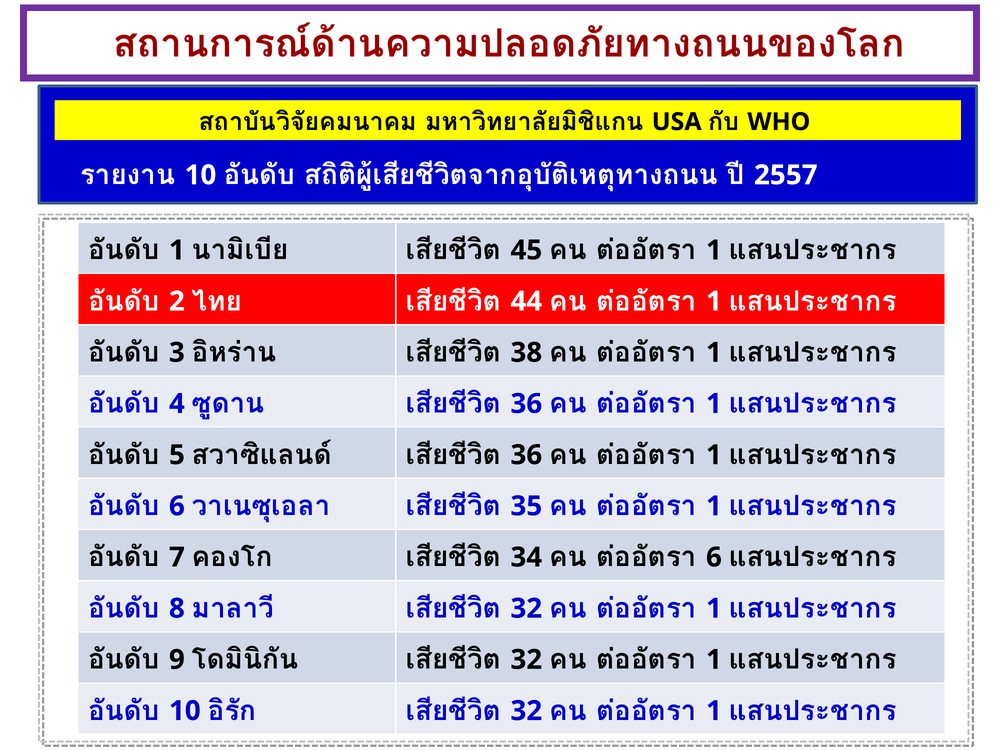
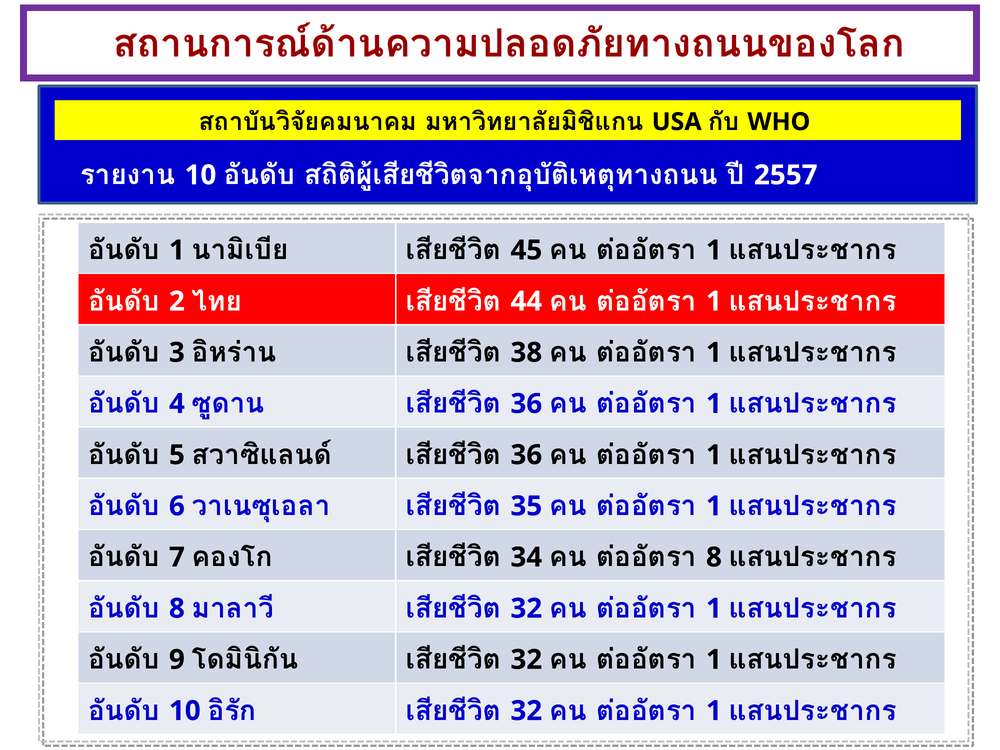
6: 6 -> 8 (714, 557)
